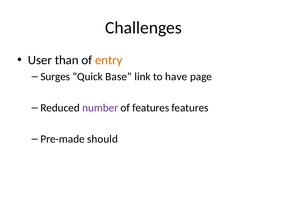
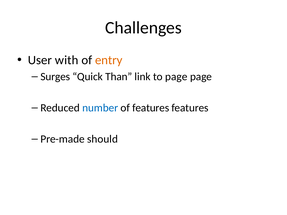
than: than -> with (67, 60)
Base: Base -> Than (119, 77)
to have: have -> page (176, 77)
number colour: purple -> blue (100, 108)
